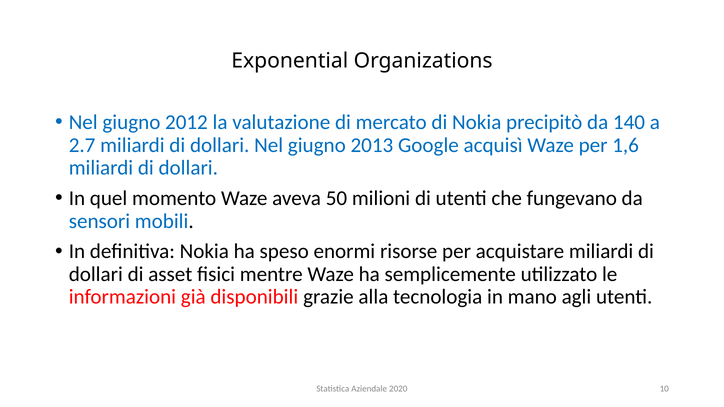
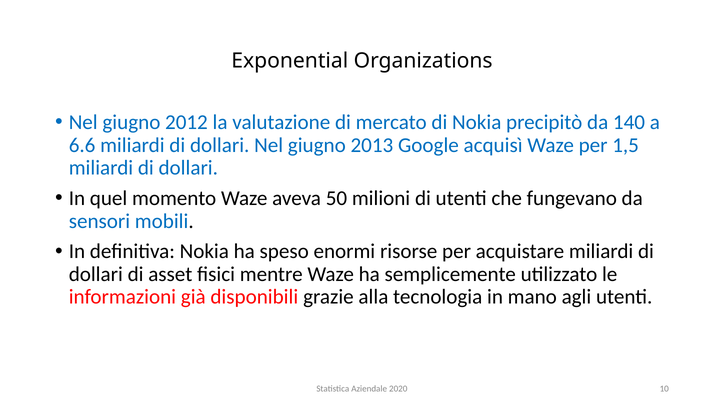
2.7: 2.7 -> 6.6 (82, 145)
1,6: 1,6 -> 1,5 (626, 145)
